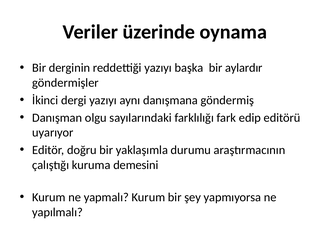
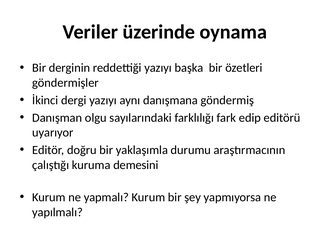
aylardır: aylardır -> özetleri (244, 68)
